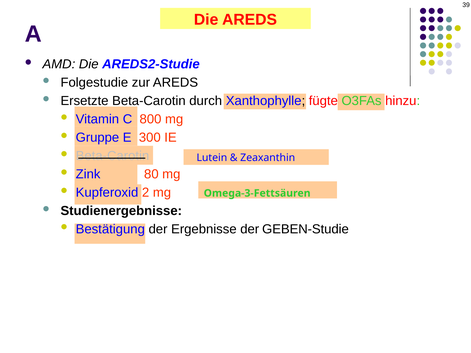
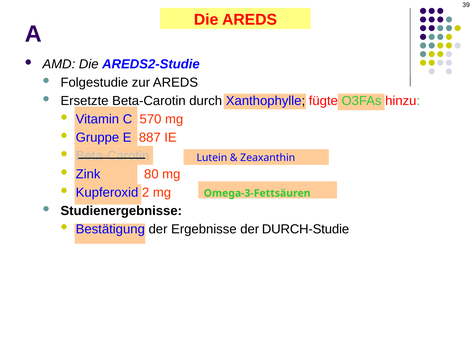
800: 800 -> 570 (150, 119)
300: 300 -> 887 (150, 138)
GEBEN-Studie: GEBEN-Studie -> DURCH-Studie (306, 229)
